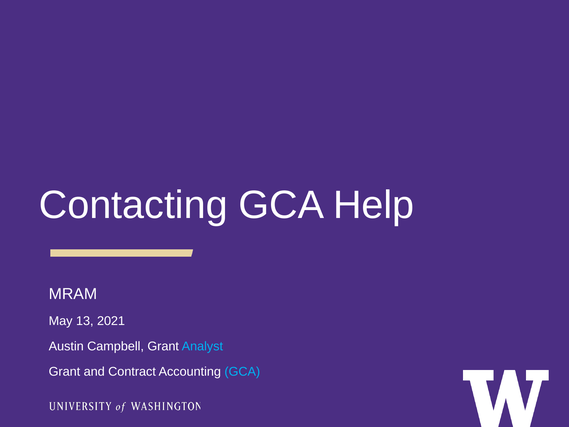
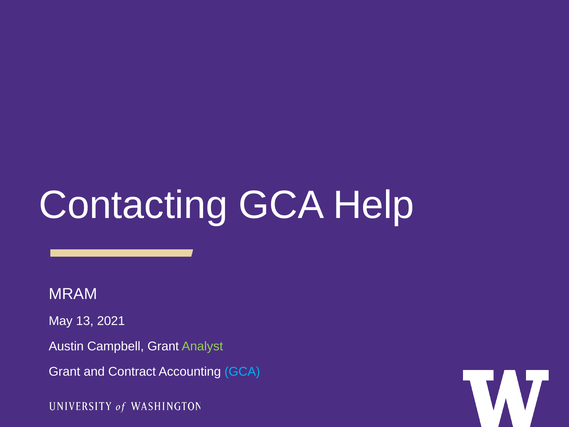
Analyst colour: light blue -> light green (202, 346)
